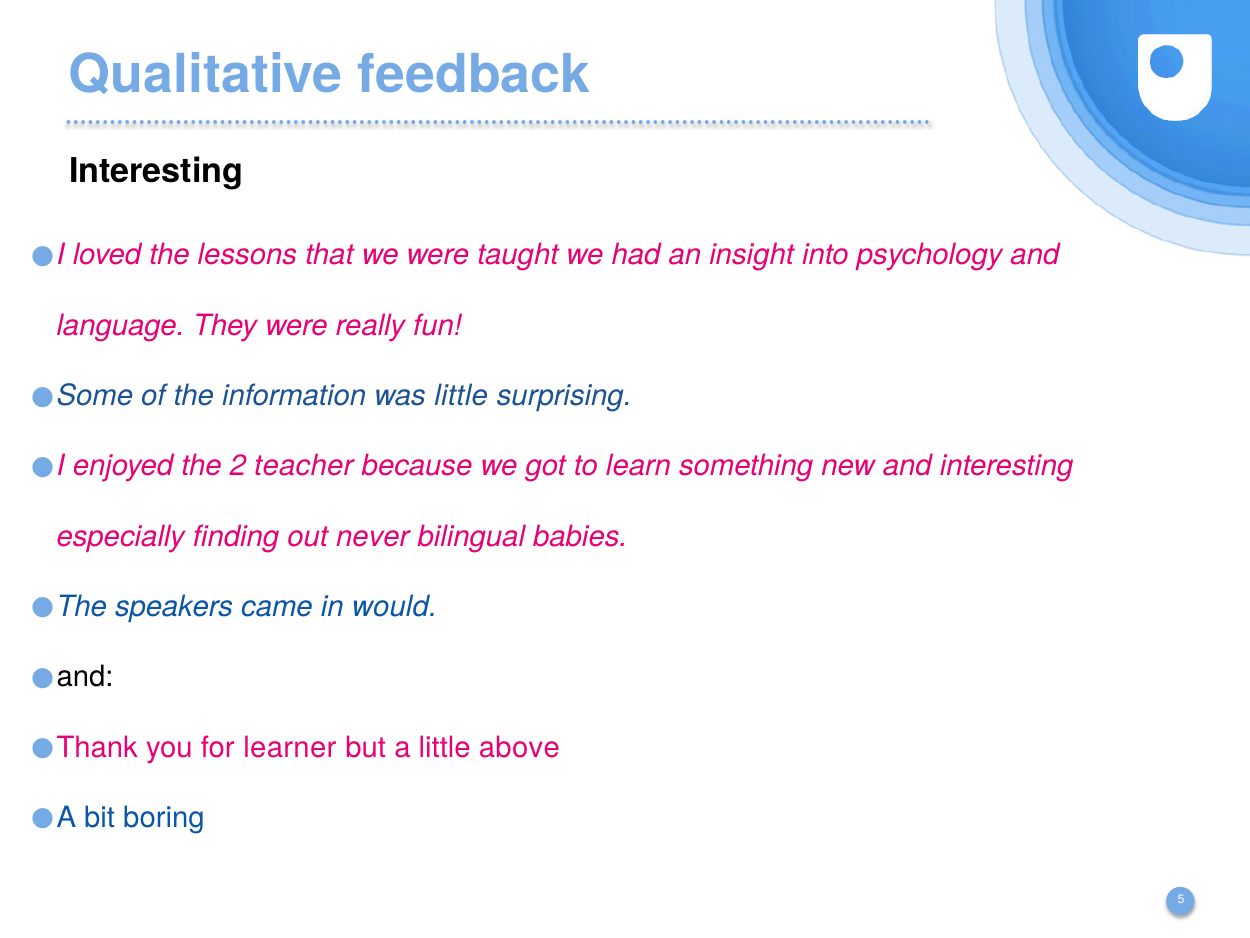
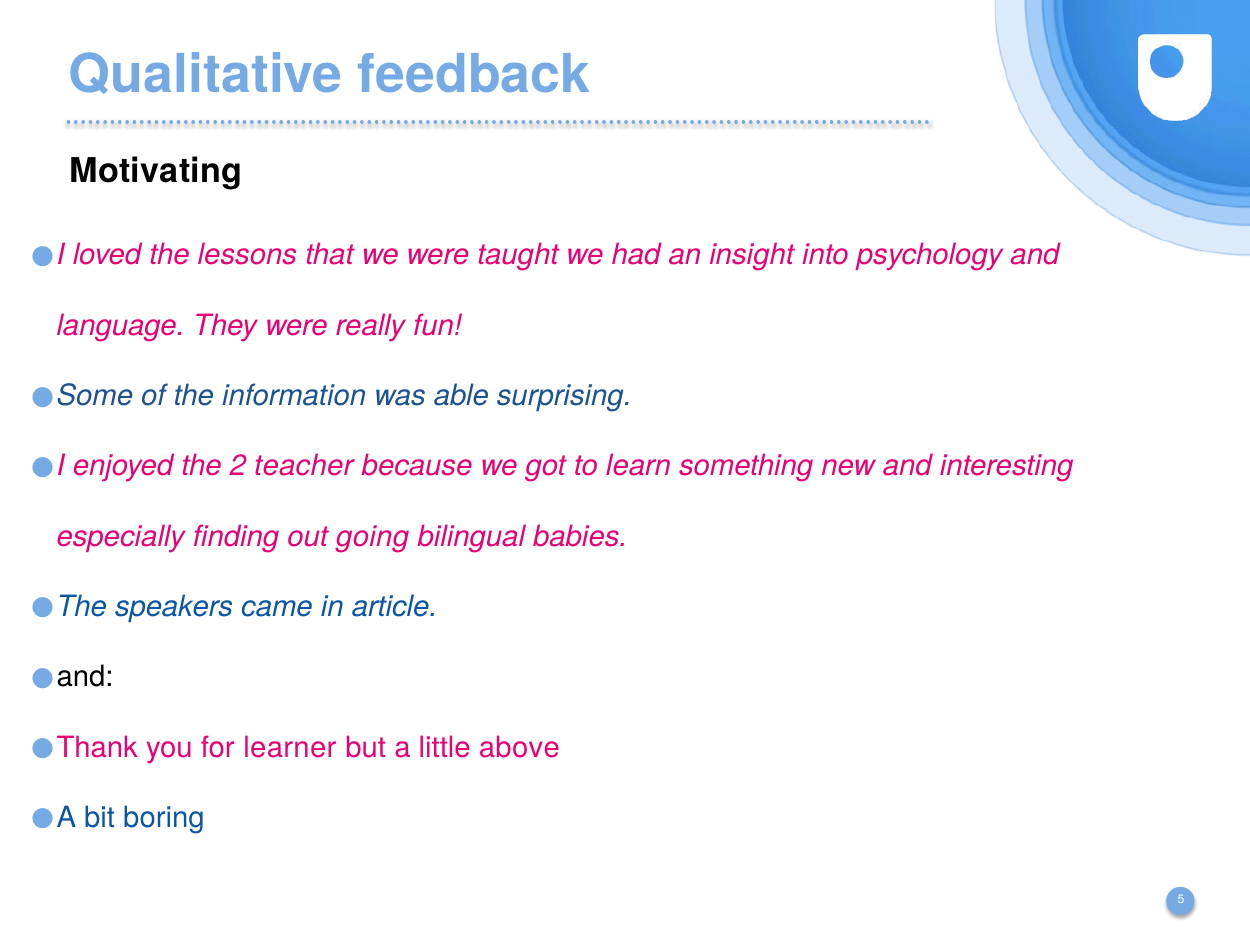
Interesting: Interesting -> Motivating (156, 172)
was little: little -> able (461, 396)
never: never -> going (373, 536)
would: would -> article (395, 607)
